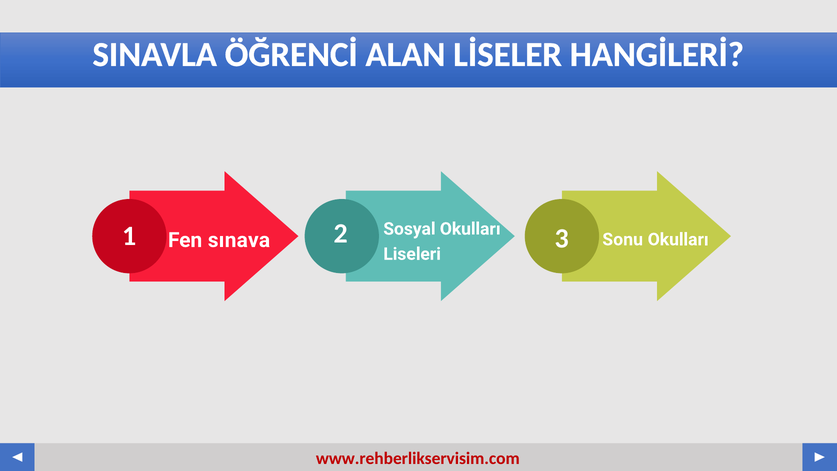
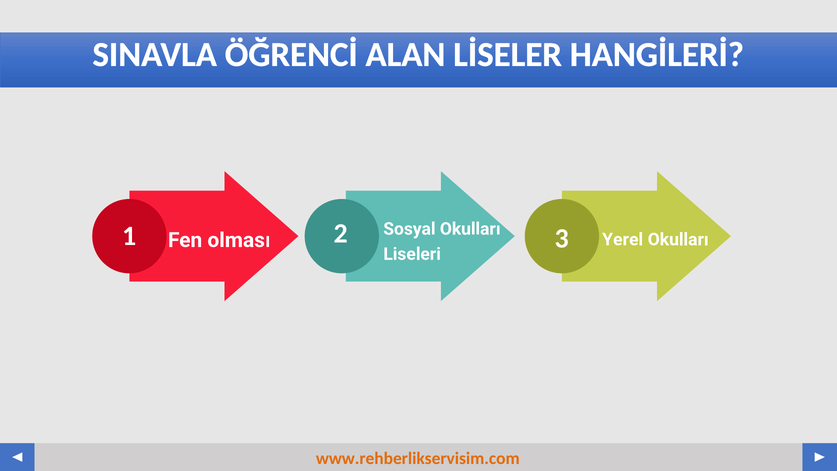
Sonu: Sonu -> Yerel (623, 239)
sınava: sınava -> olması (239, 240)
www.rehberlikservisim.com colour: red -> orange (418, 458)
